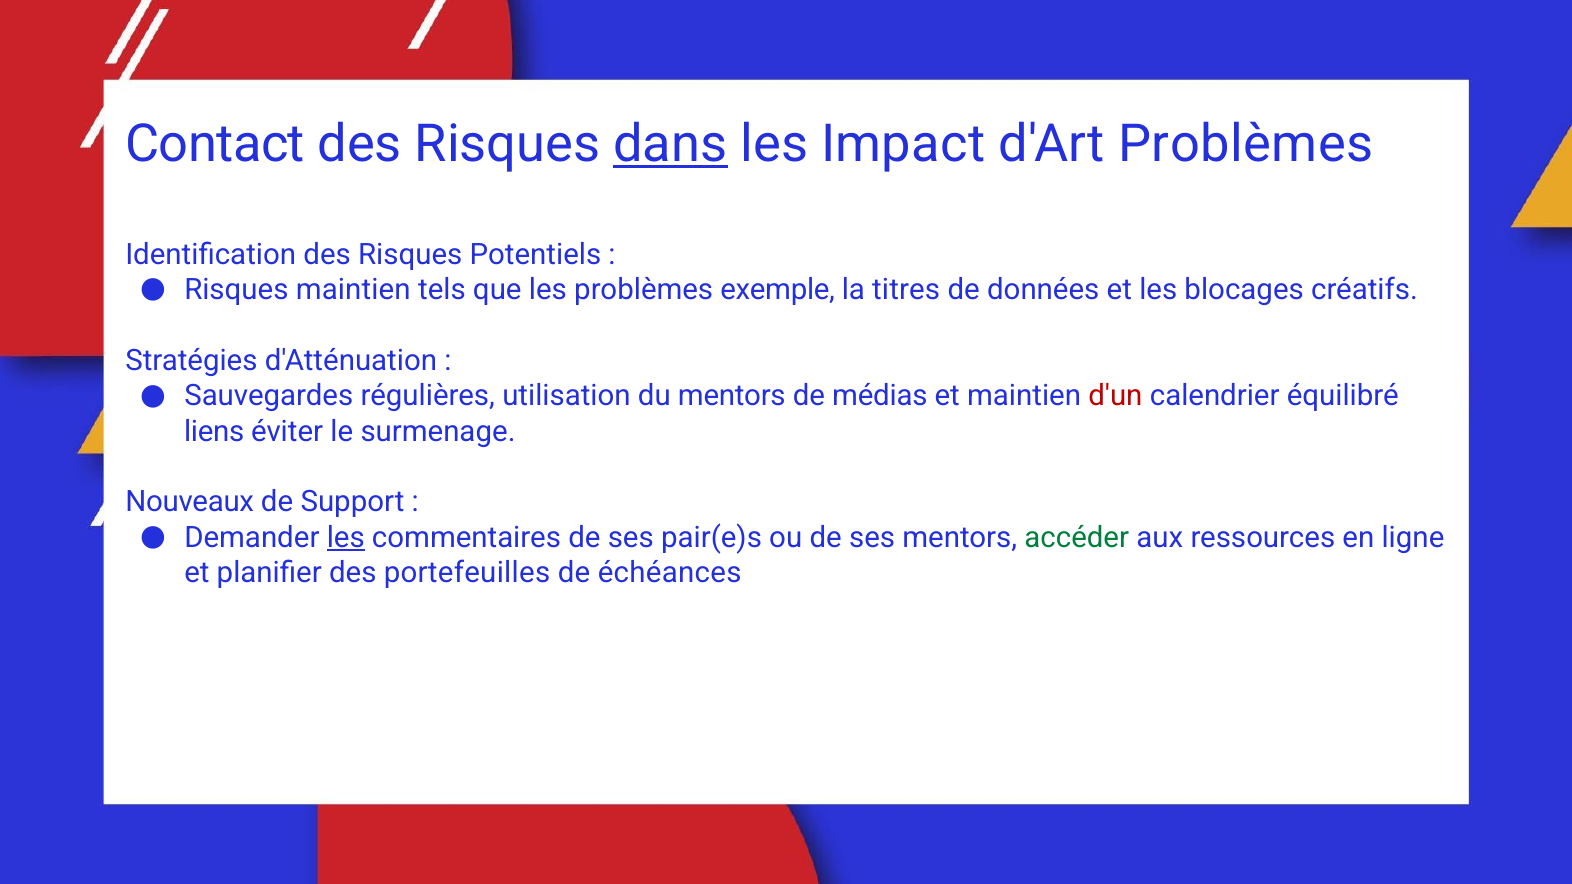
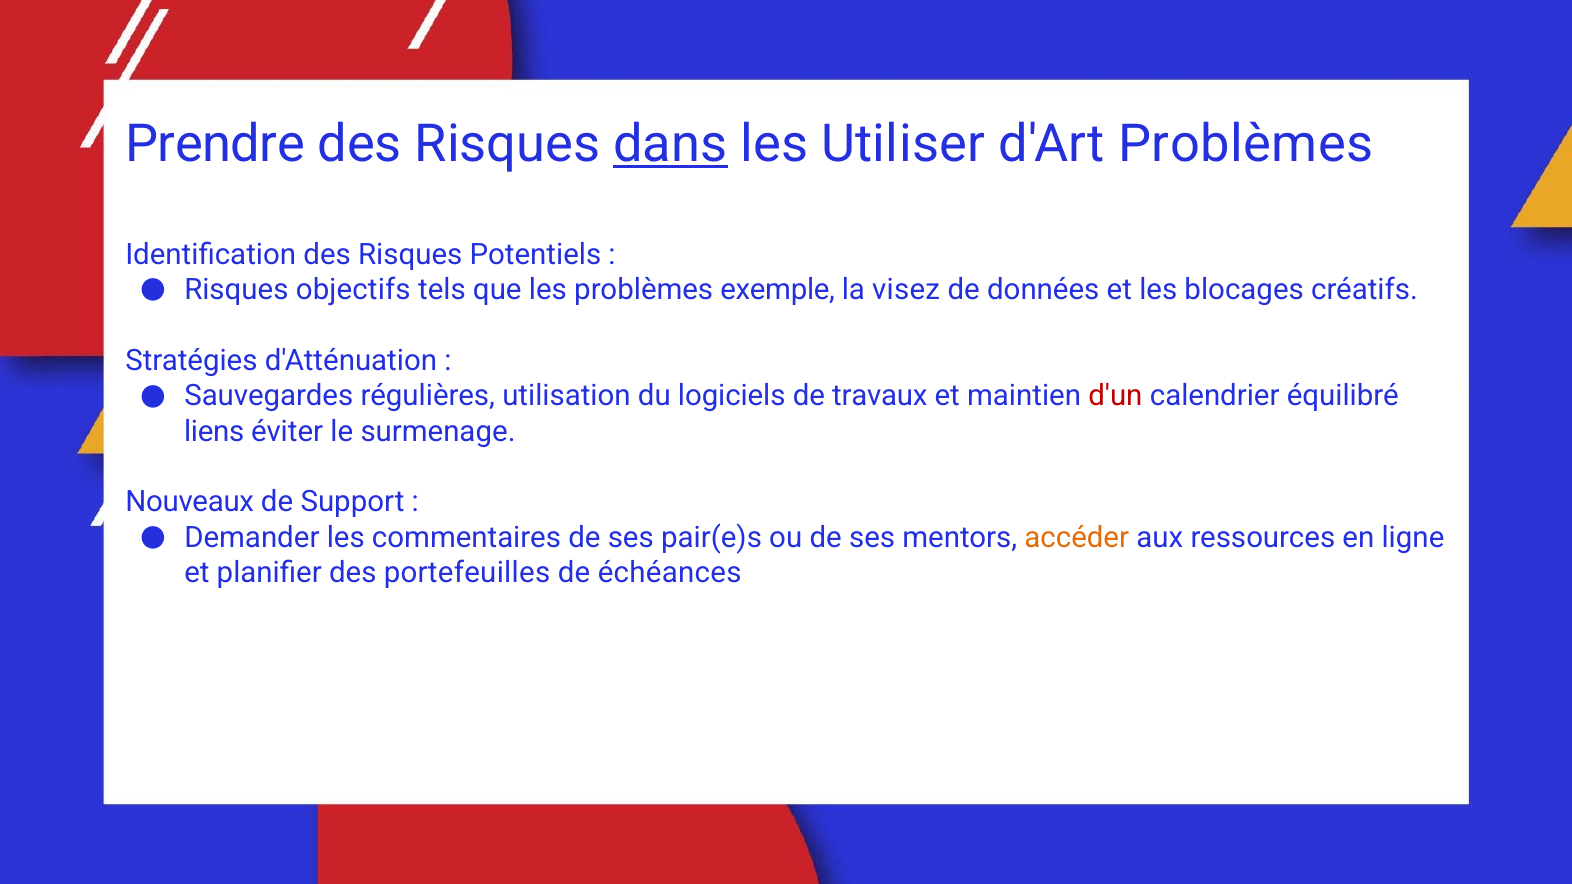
Contact: Contact -> Prendre (215, 144)
Impact: Impact -> Utiliser (903, 144)
Risques maintien: maintien -> objectifs (353, 290)
titres: titres -> visez (906, 290)
du mentors: mentors -> logiciels (732, 396)
médias: médias -> travaux (880, 396)
les underline: present -> none (346, 538)
accéder colour: green -> orange (1077, 538)
